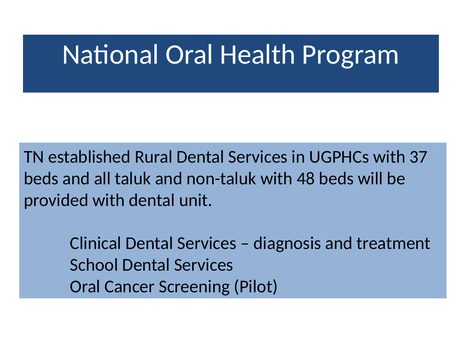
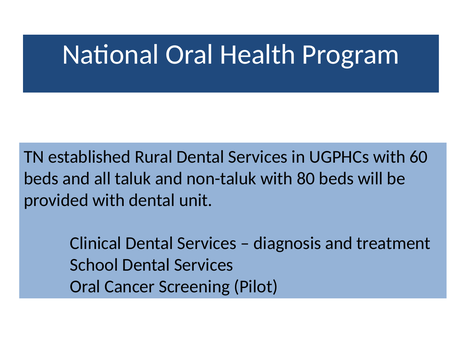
37: 37 -> 60 (419, 157)
48: 48 -> 80 (306, 178)
